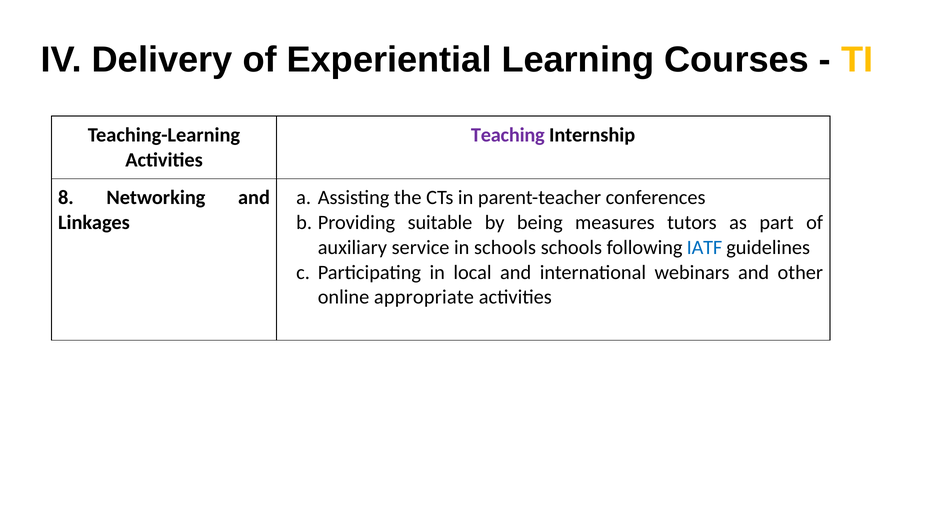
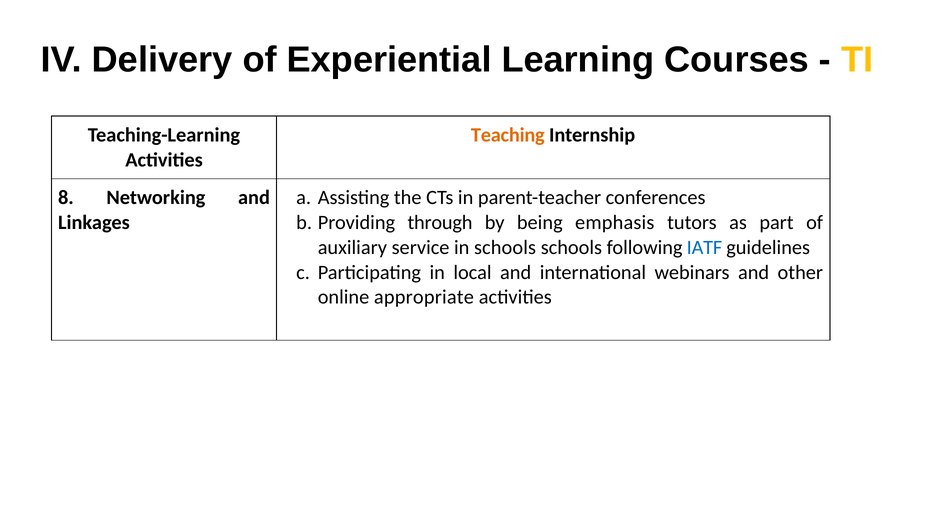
Teaching colour: purple -> orange (508, 135)
suitable: suitable -> through (440, 223)
measures: measures -> emphasis (615, 223)
